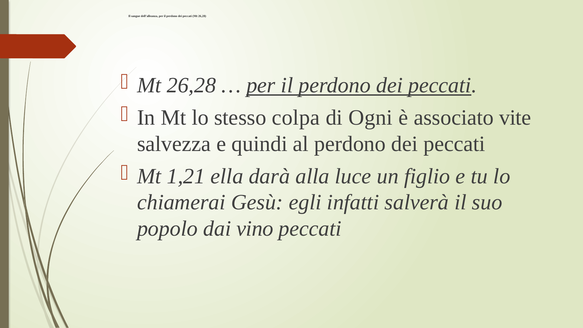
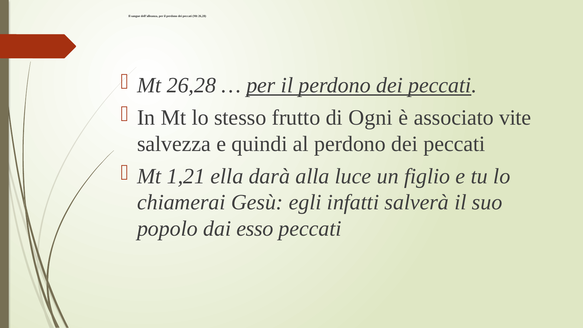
colpa: colpa -> frutto (296, 118)
vino: vino -> esso (255, 229)
